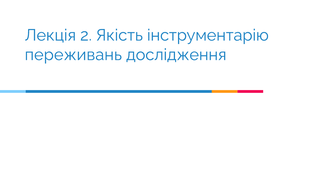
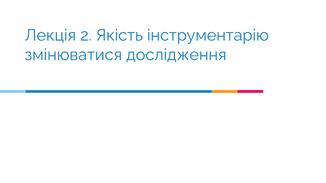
переживань: переживань -> змінюватися (73, 55)
